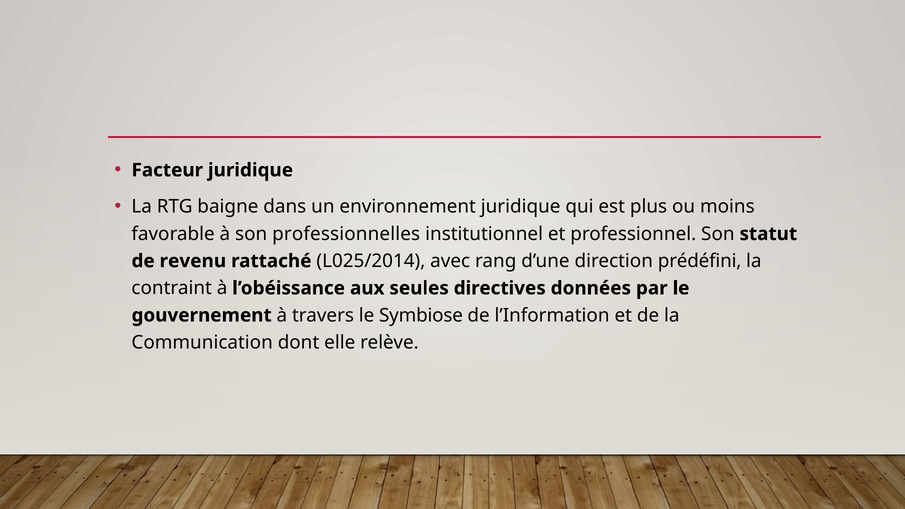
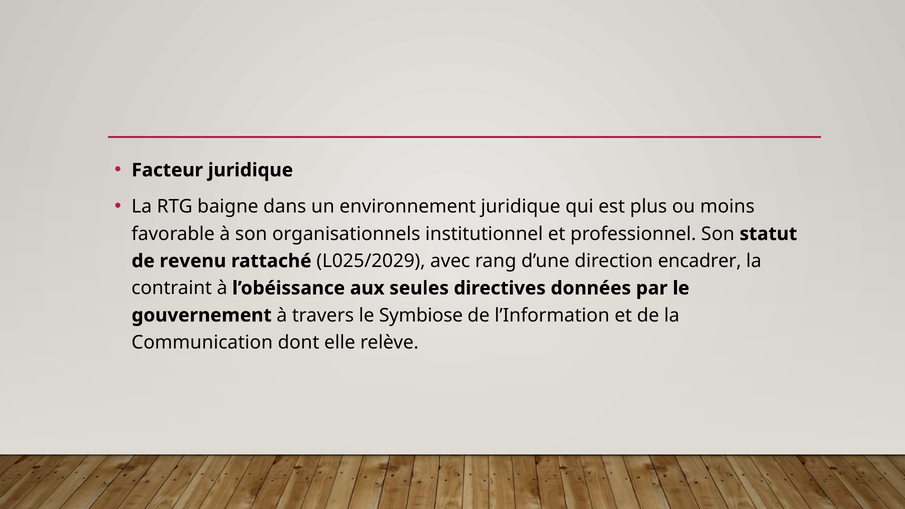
professionnelles: professionnelles -> organisationnels (346, 234)
L025/2014: L025/2014 -> L025/2029 (371, 261)
prédéfini: prédéfini -> encadrer (700, 261)
